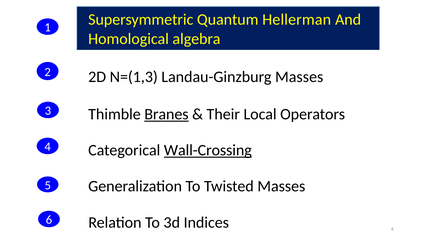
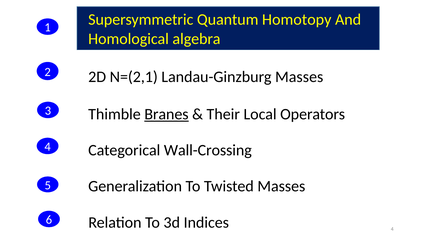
Hellerman: Hellerman -> Homotopy (297, 20)
N=(1,3: N=(1,3 -> N=(2,1 (134, 77)
Wall-Crossing underline: present -> none (208, 150)
